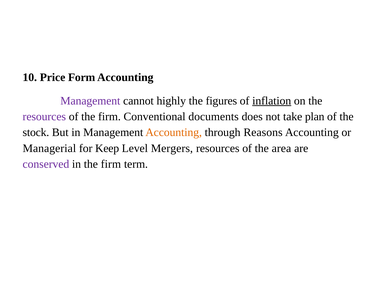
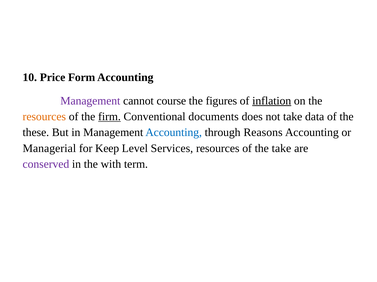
highly: highly -> course (171, 101)
resources colour: purple -> orange (44, 117)
firm underline: none -> present (109, 117)
plan: plan -> data (315, 117)
stock: stock -> these (36, 133)
Accounting colour: orange -> blue (174, 133)
Mergers: Mergers -> Services (172, 149)
the area: area -> take (281, 149)
in the firm: firm -> with (111, 164)
